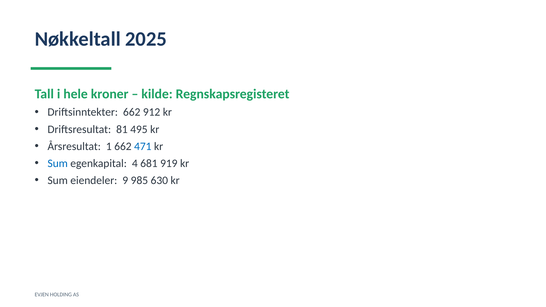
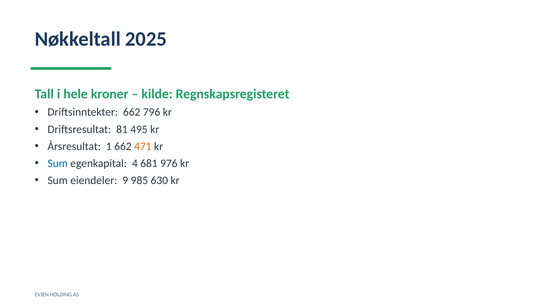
912: 912 -> 796 (152, 112)
471 colour: blue -> orange (143, 146)
919: 919 -> 976 (169, 163)
